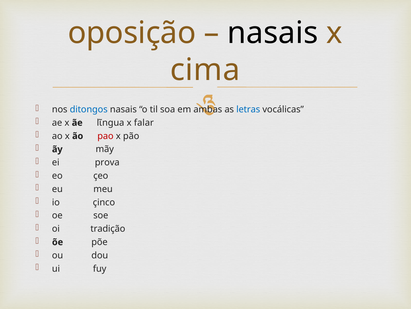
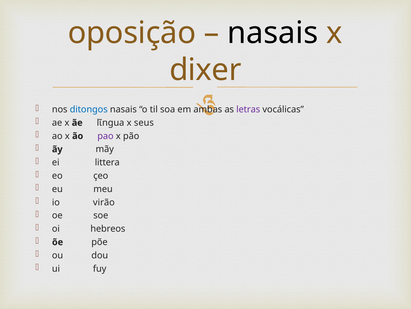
cima: cima -> dixer (205, 70)
letras colour: blue -> purple (248, 109)
falar: falar -> seus (144, 122)
pao colour: red -> purple (105, 136)
prova: prova -> littera (107, 162)
çinco: çinco -> virão (104, 202)
tradição: tradição -> hebreos (108, 228)
